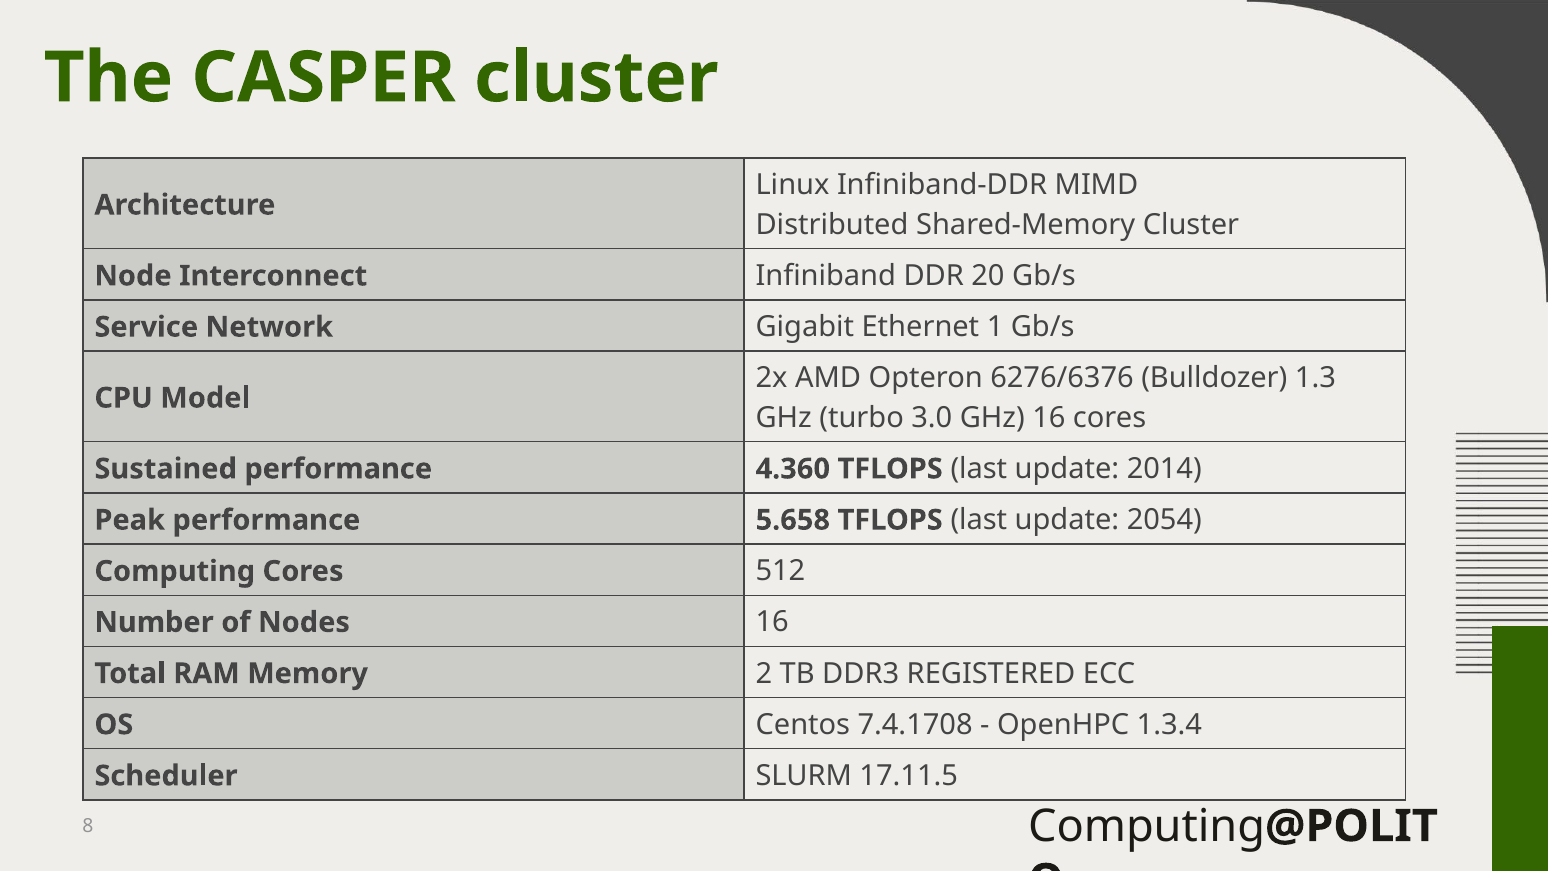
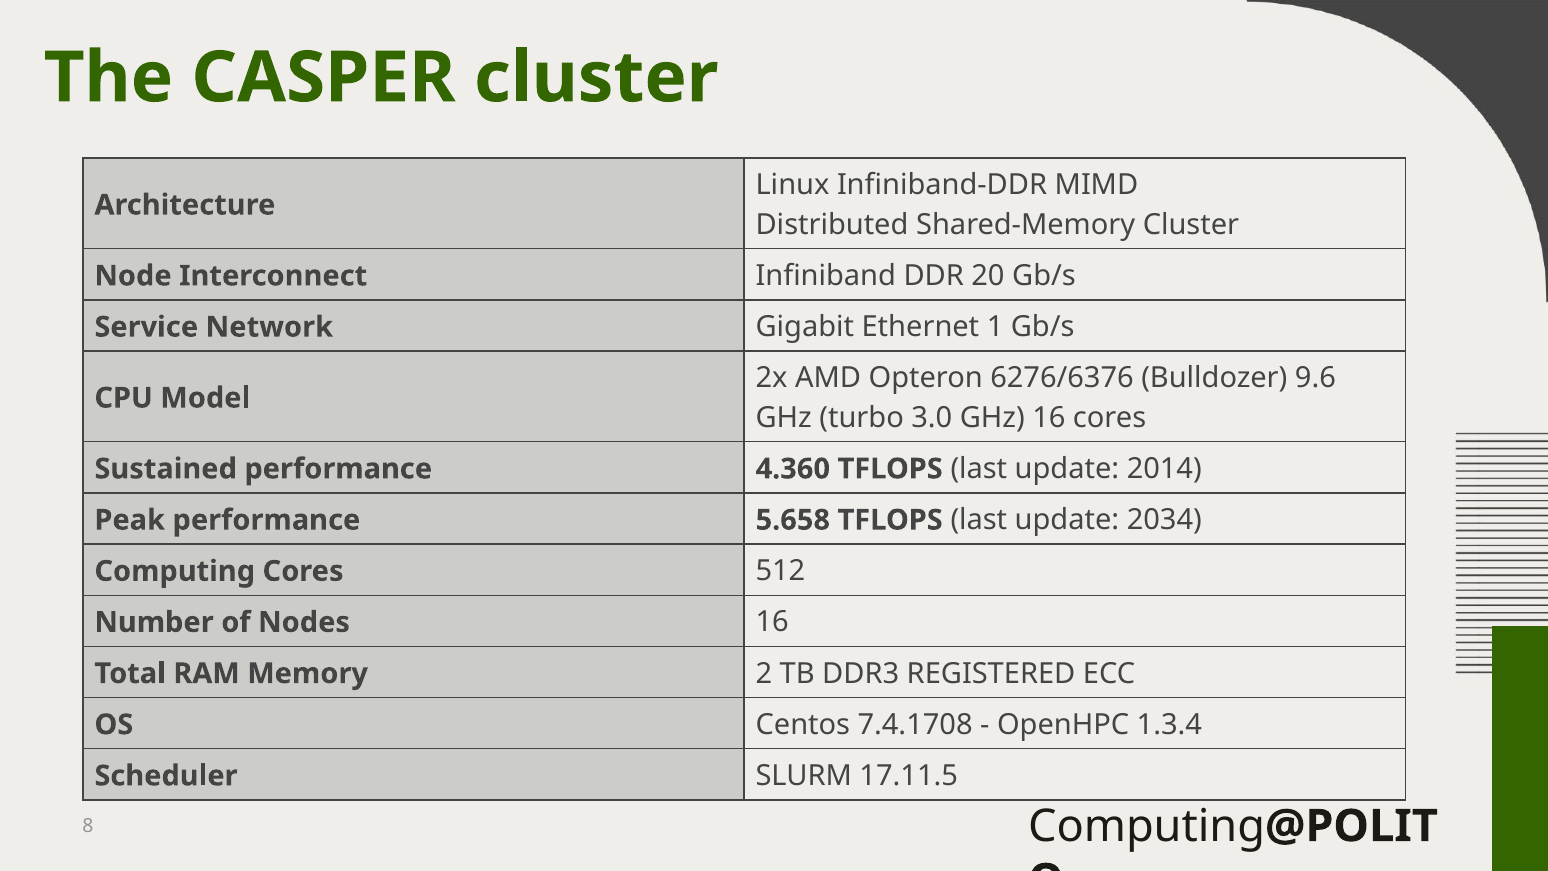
1.3: 1.3 -> 9.6 (1315, 378)
2054: 2054 -> 2034 (1164, 520)
